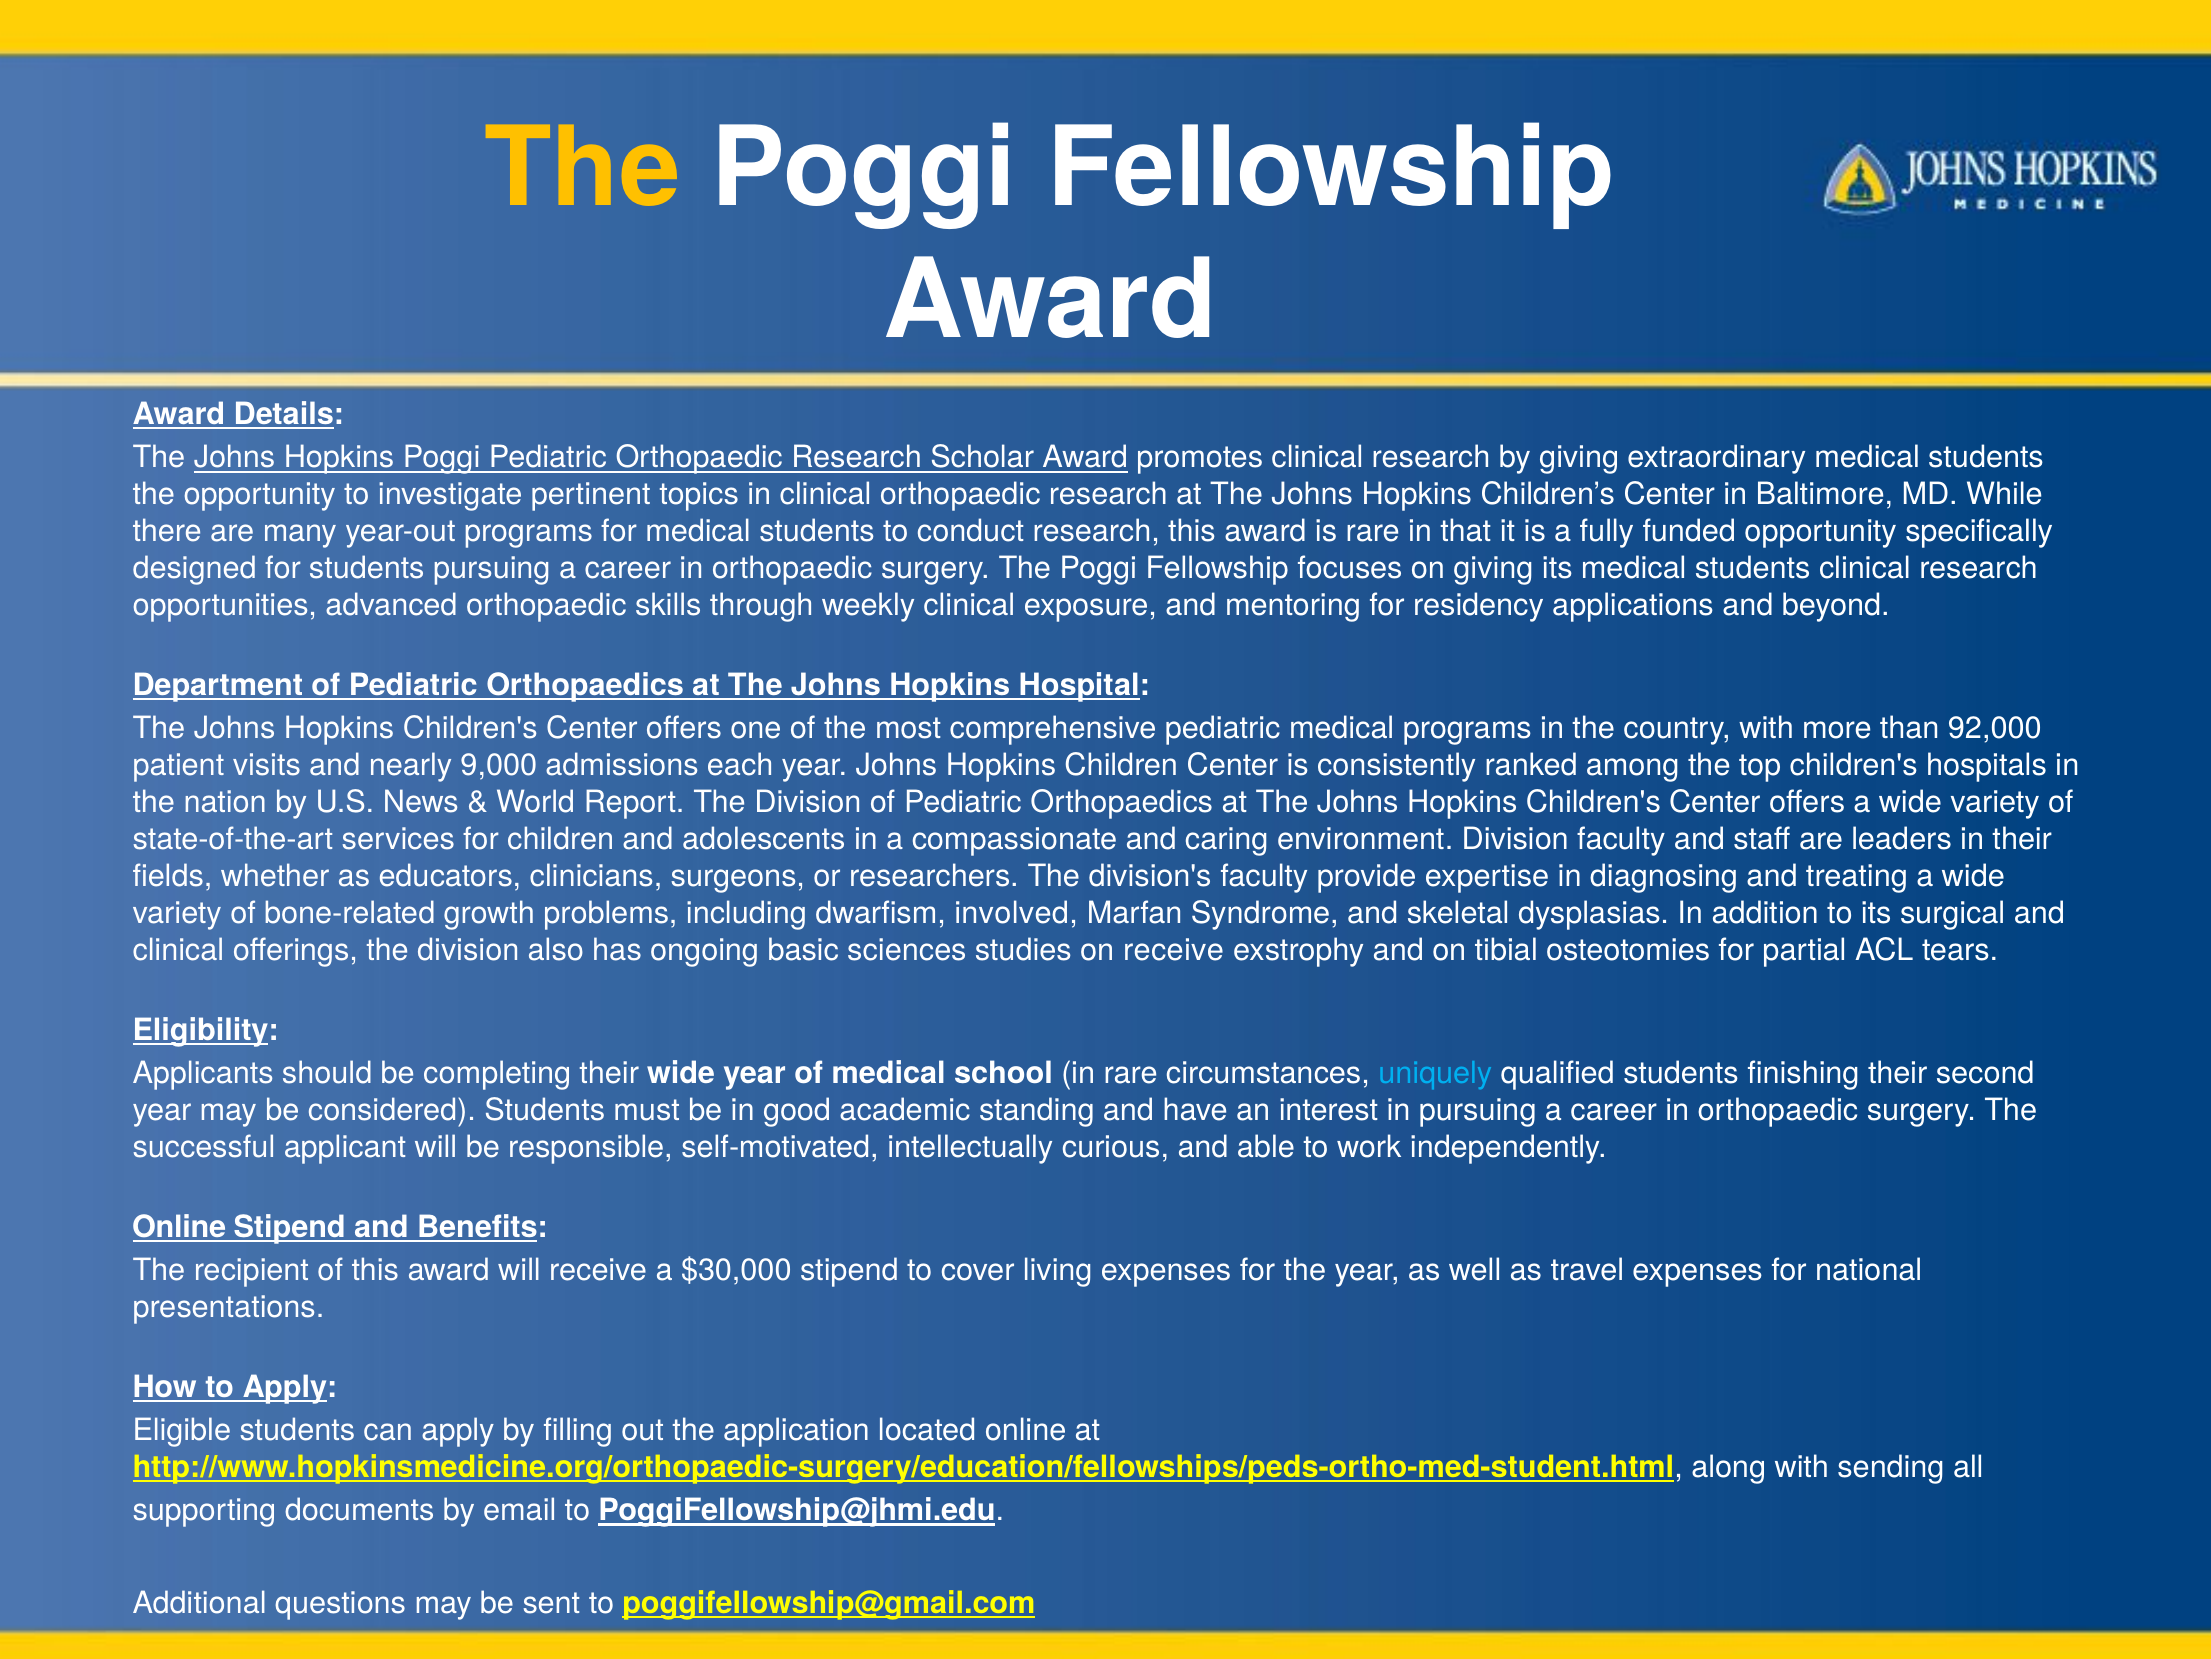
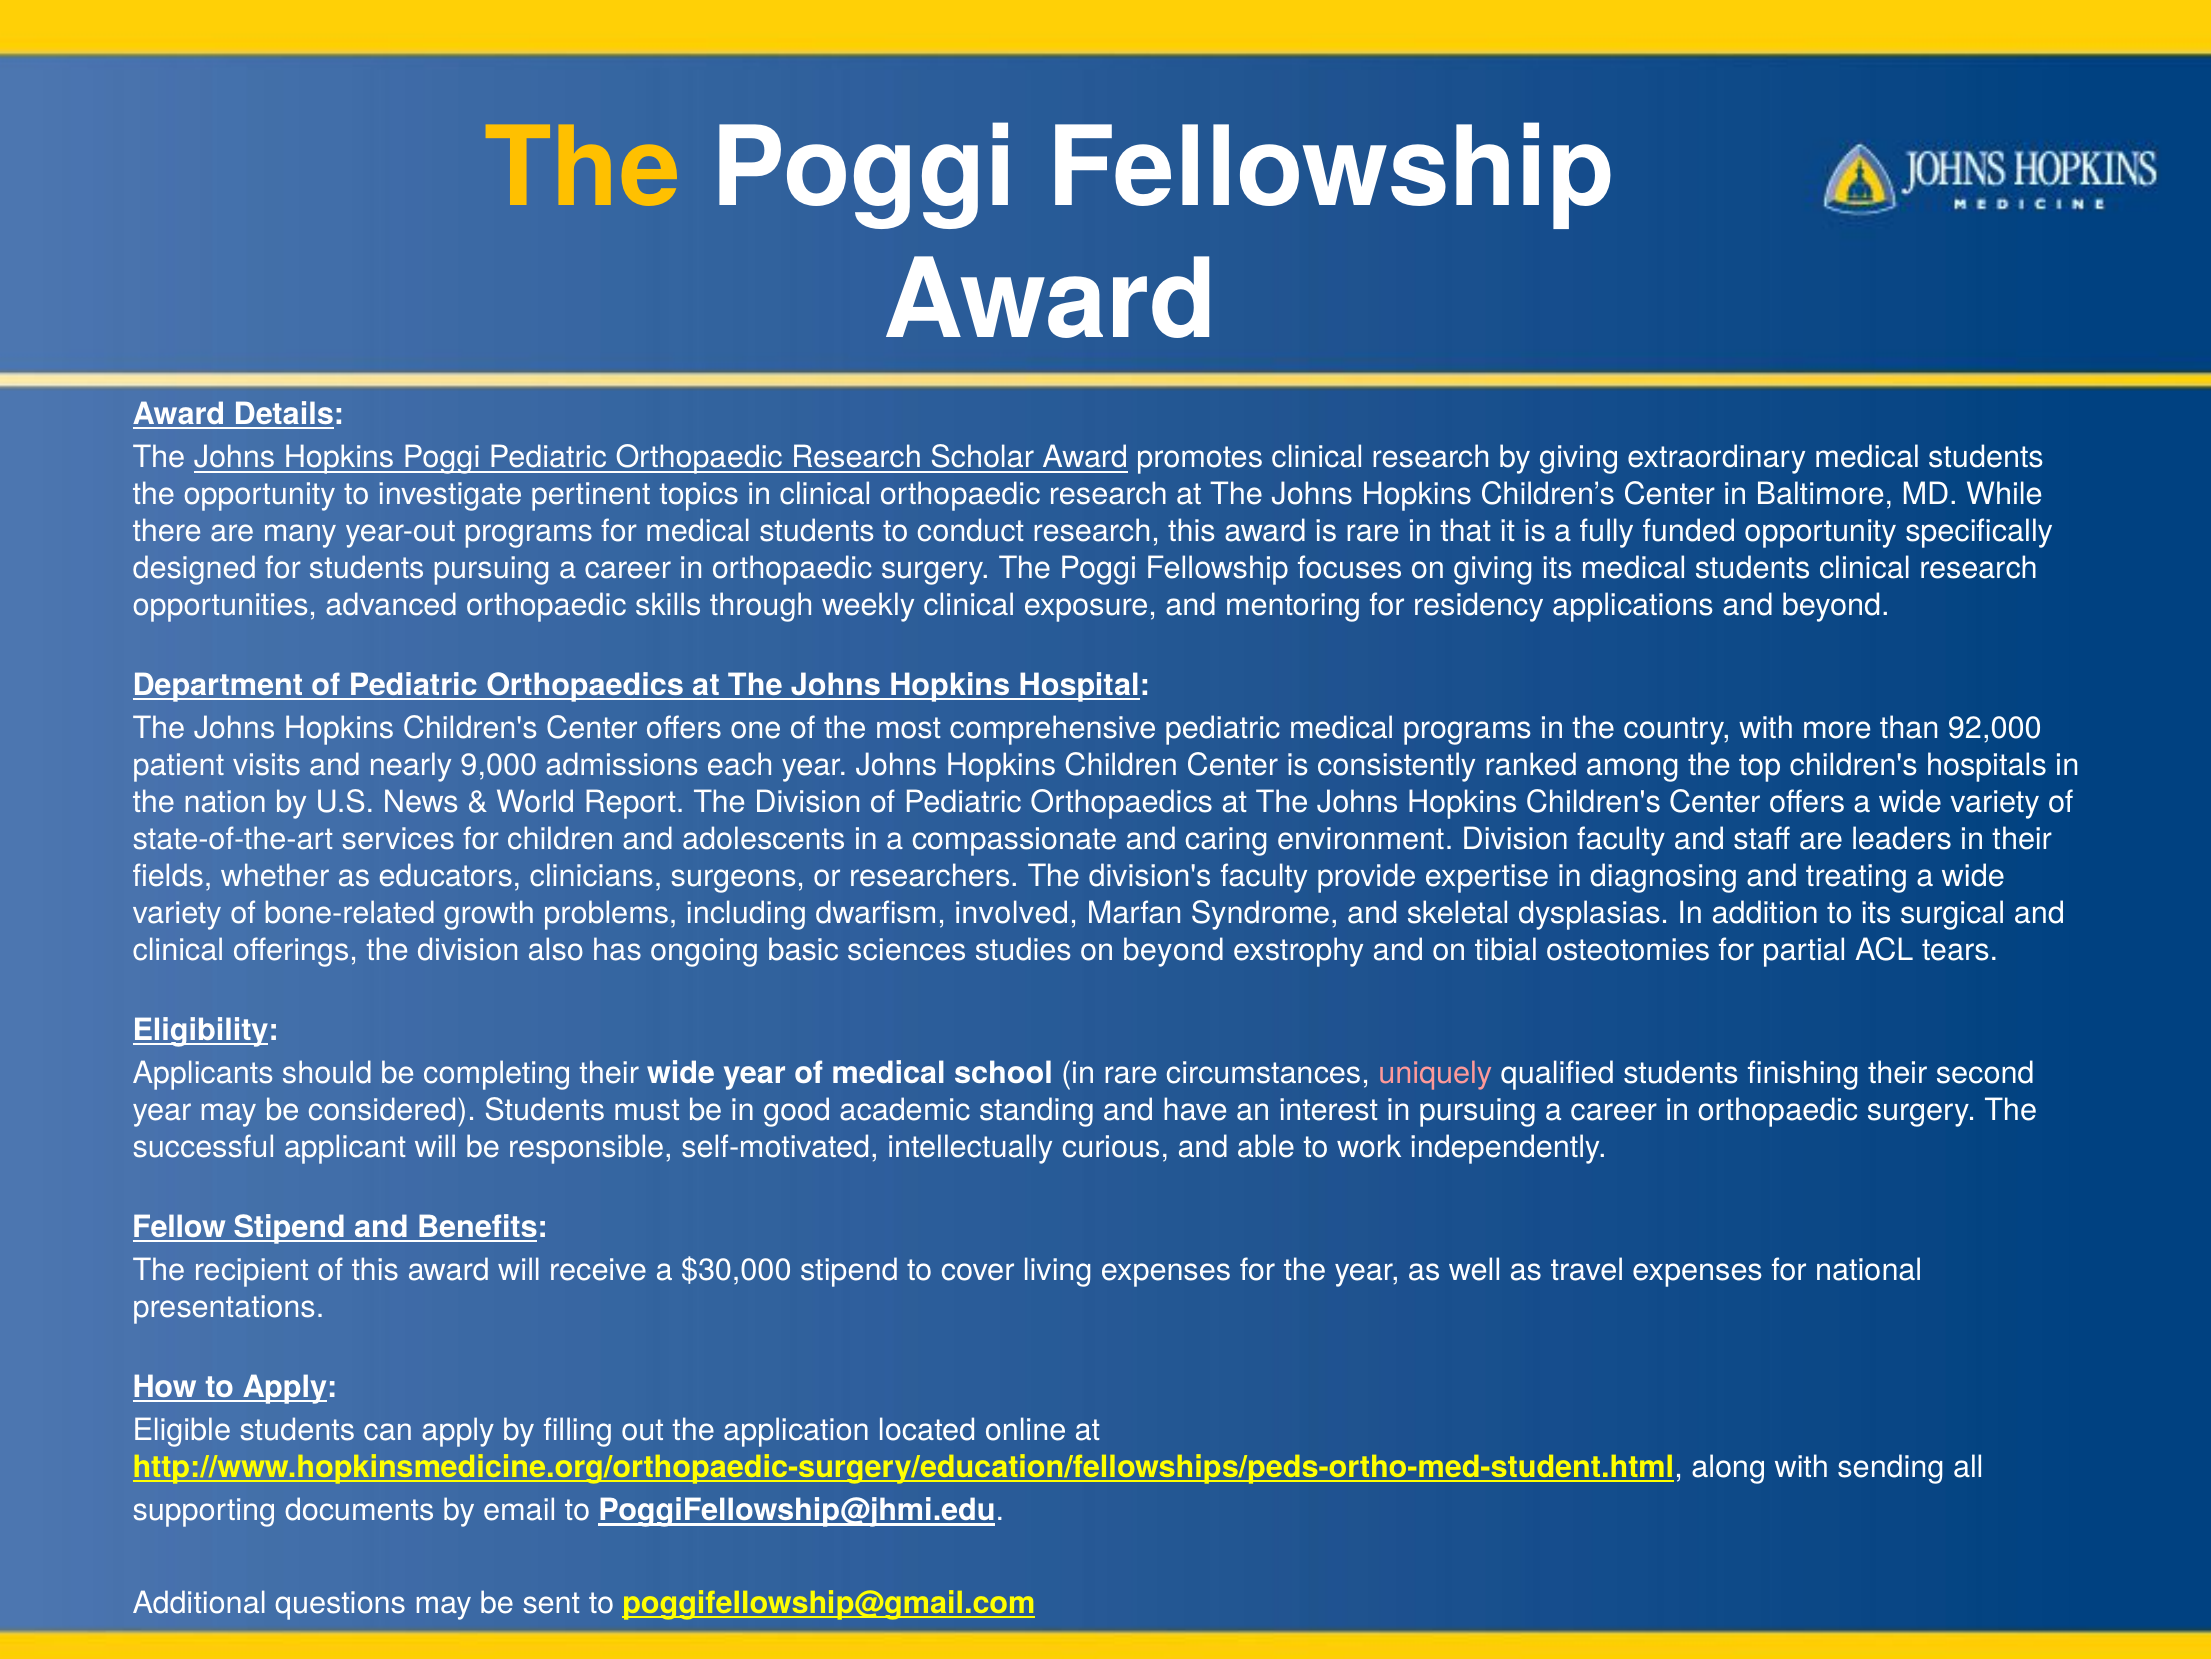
on receive: receive -> beyond (1174, 950)
uniquely colour: light blue -> pink (1435, 1073)
Online: Online -> Fellow (179, 1226)
